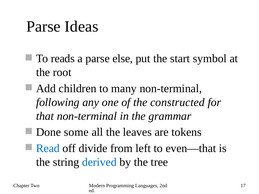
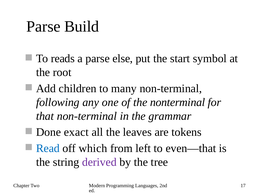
Ideas: Ideas -> Build (82, 26)
constructed: constructed -> nonterminal (178, 102)
some: some -> exact (76, 132)
divide: divide -> which (93, 148)
derived colour: blue -> purple (99, 162)
